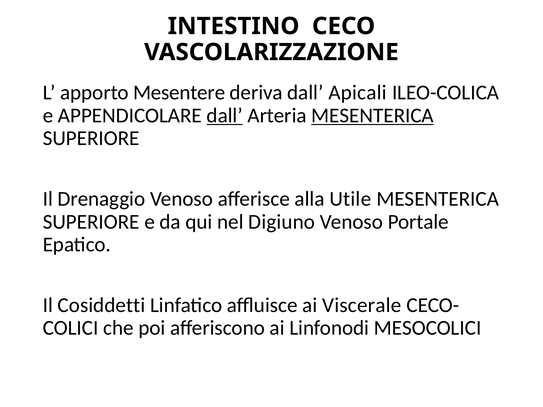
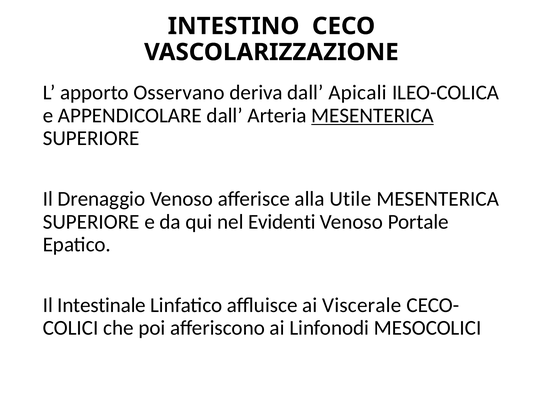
Mesentere: Mesentere -> Osservano (179, 93)
dall underline: present -> none (225, 116)
Digiuno: Digiuno -> Evidenti (282, 222)
Cosiddetti: Cosiddetti -> Intestinale (102, 305)
